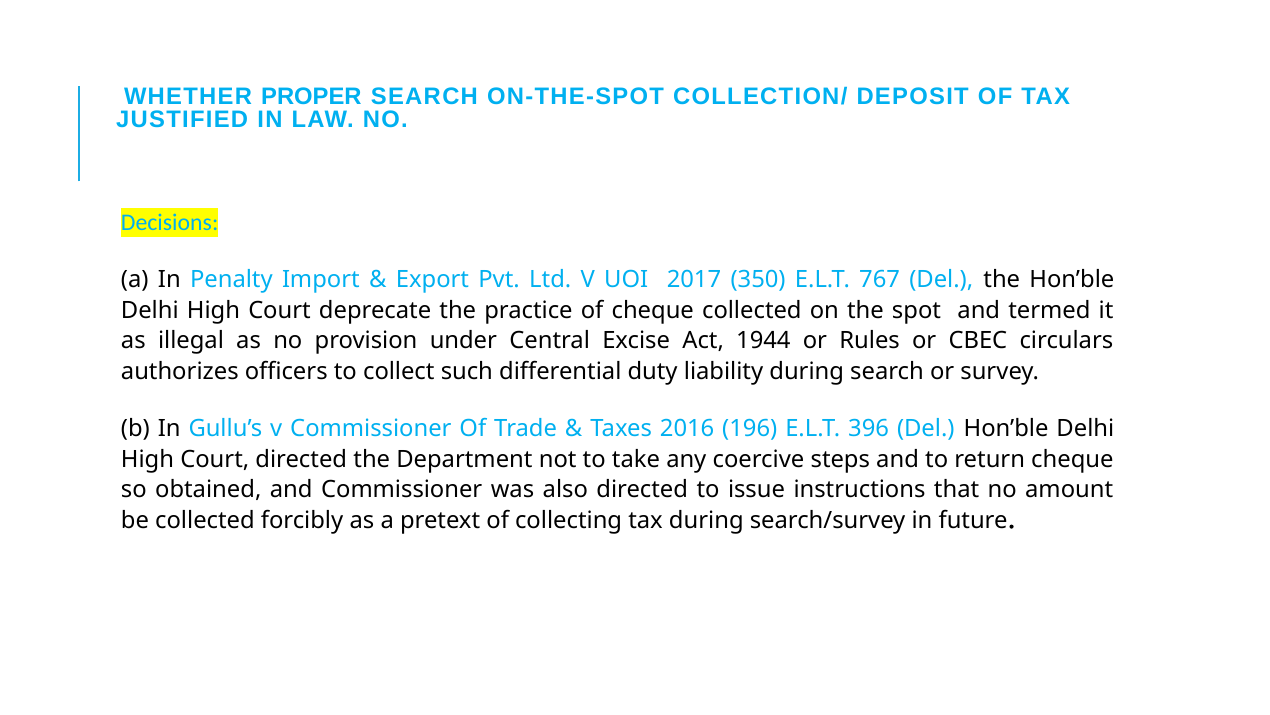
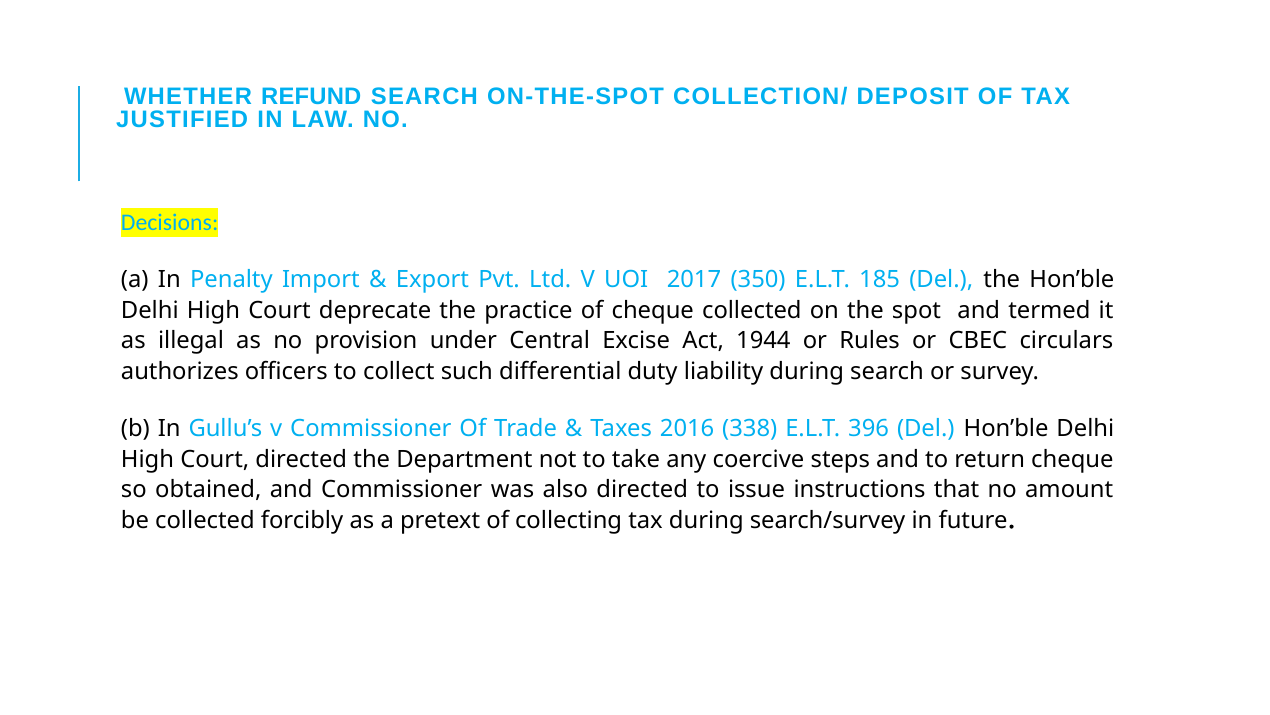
PROPER: PROPER -> REFUND (311, 97)
767: 767 -> 185 (880, 280)
196: 196 -> 338 (750, 428)
